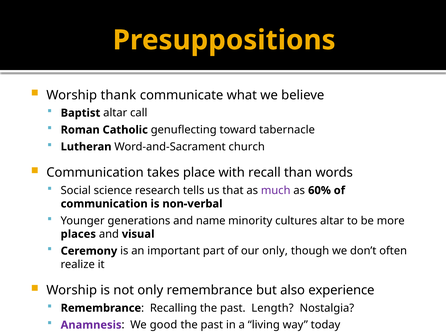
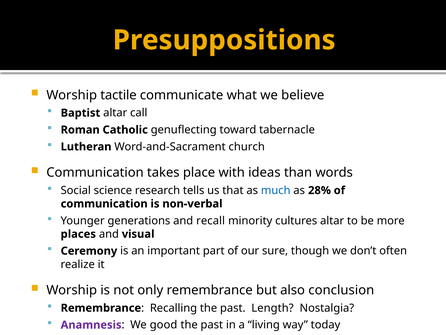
thank: thank -> tactile (119, 95)
recall: recall -> ideas (264, 172)
much colour: purple -> blue (276, 190)
60%: 60% -> 28% (319, 190)
name: name -> recall (211, 220)
our only: only -> sure (275, 251)
experience: experience -> conclusion (341, 290)
